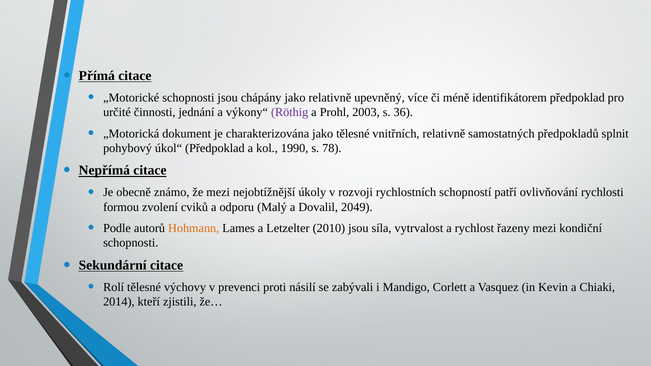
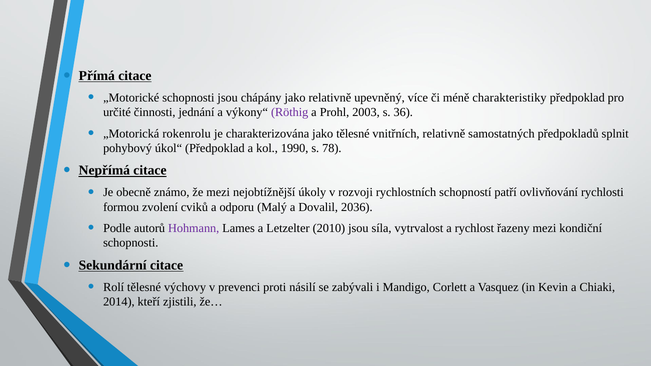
identifikátorem: identifikátorem -> charakteristiky (510, 98)
dokument: dokument -> rokenrolu (187, 134)
2049: 2049 -> 2036 (357, 207)
Hohmann colour: orange -> purple (194, 228)
